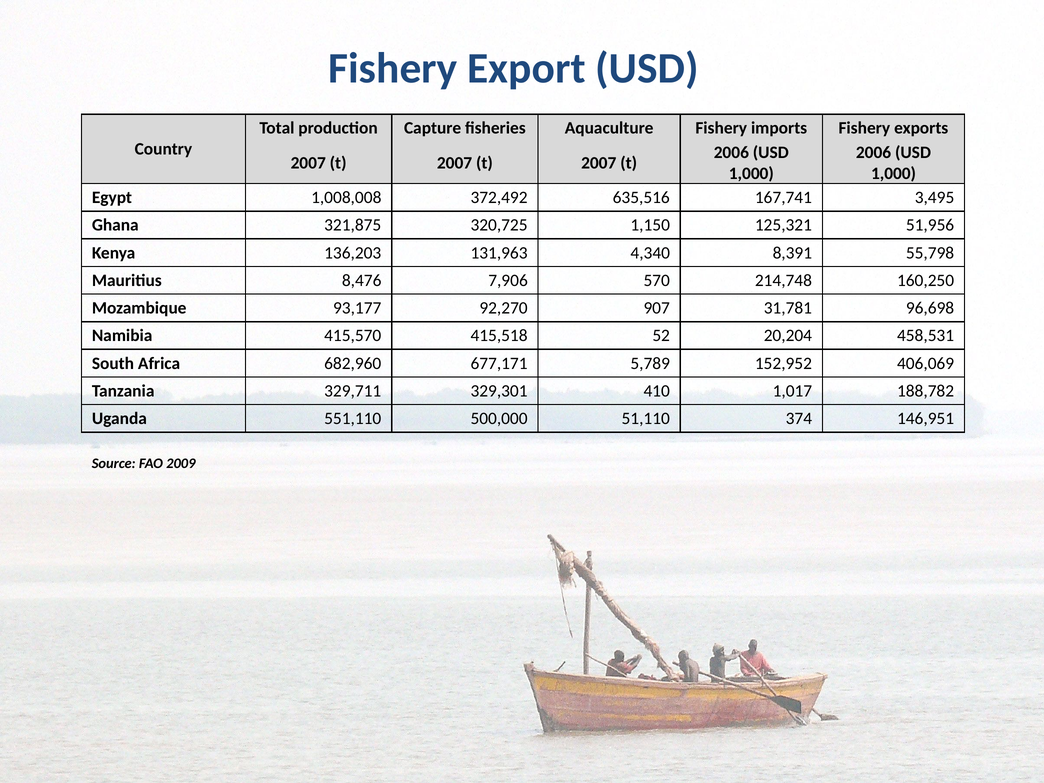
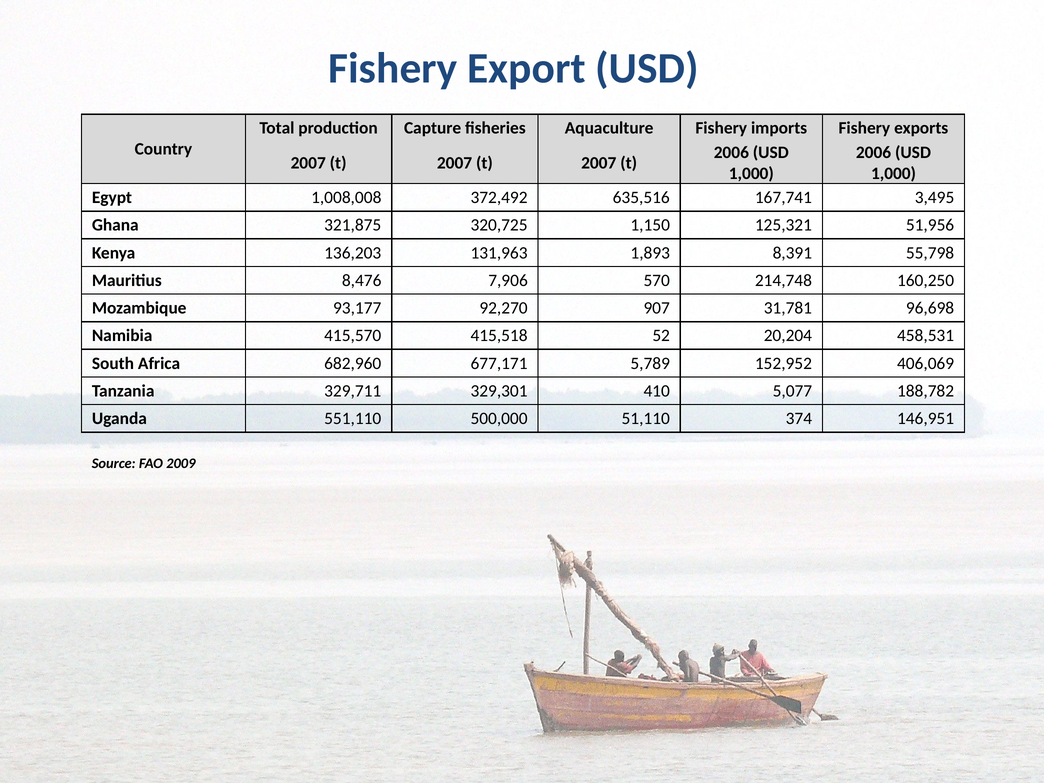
4,340: 4,340 -> 1,893 (650, 253)
1,017: 1,017 -> 5,077 (792, 391)
